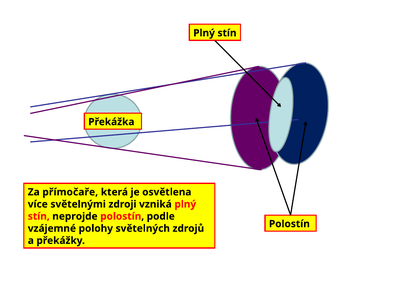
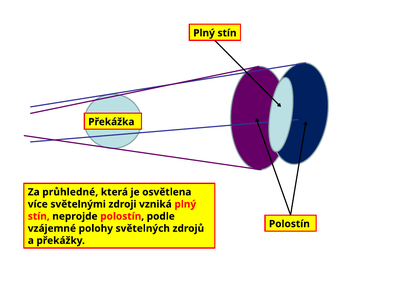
přímočaře: přímočaře -> průhledné (70, 192)
